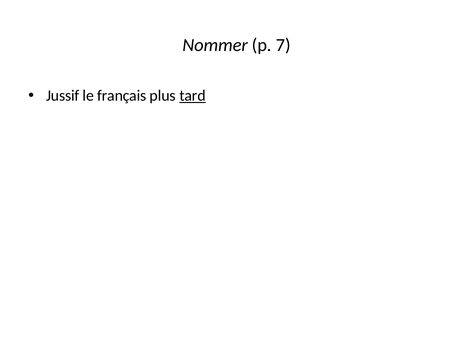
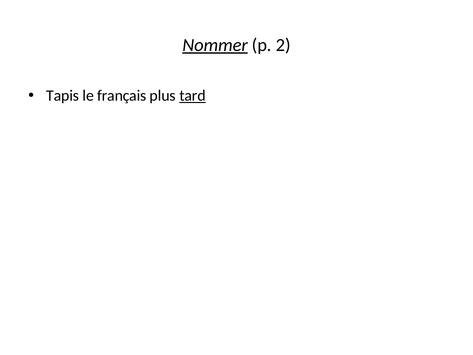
Nommer underline: none -> present (215, 45)
7: 7 -> 2 (283, 45)
Jussif: Jussif -> Tapis (63, 96)
